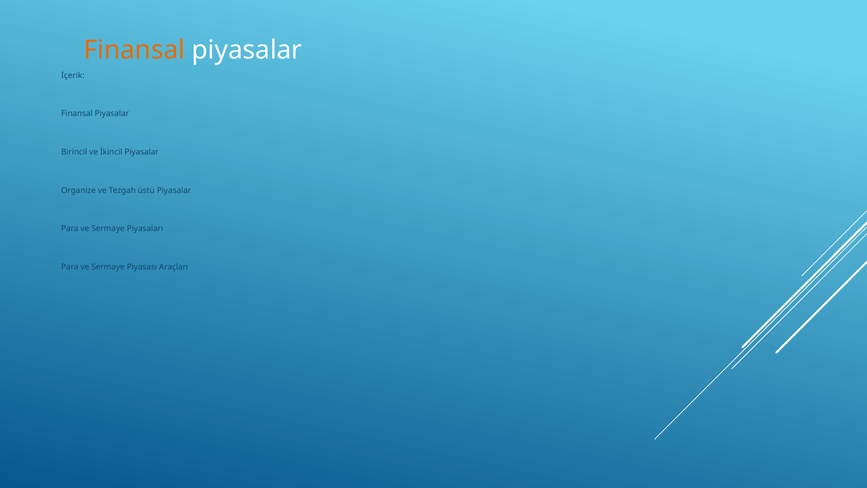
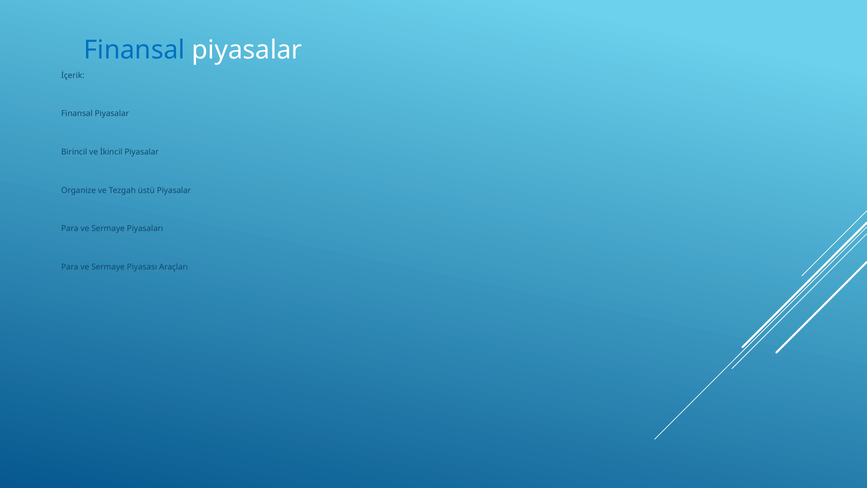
Finansal colour: orange -> blue (134, 50)
